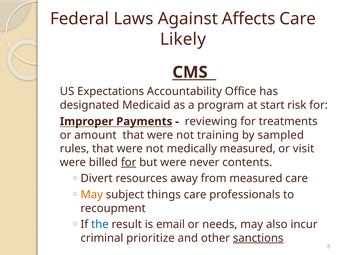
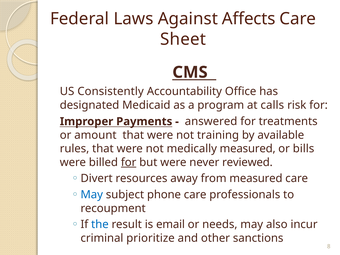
Likely: Likely -> Sheet (183, 39)
Expectations: Expectations -> Consistently (111, 91)
start: start -> calls (272, 105)
reviewing: reviewing -> answered (211, 121)
sampled: sampled -> available (281, 135)
visit: visit -> bills (304, 149)
contents: contents -> reviewed (247, 162)
May colour: orange -> blue (92, 195)
things: things -> phone (164, 195)
sanctions underline: present -> none (258, 238)
